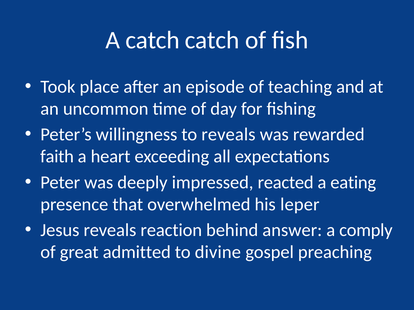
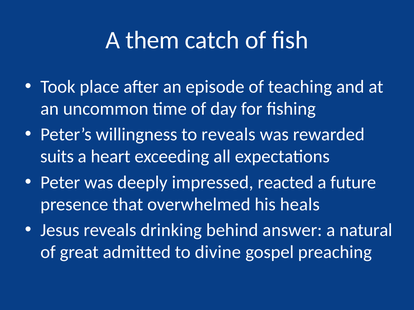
A catch: catch -> them (153, 40)
faith: faith -> suits (57, 157)
eating: eating -> future (353, 183)
leper: leper -> heals (300, 205)
reaction: reaction -> drinking (171, 231)
comply: comply -> natural (366, 231)
